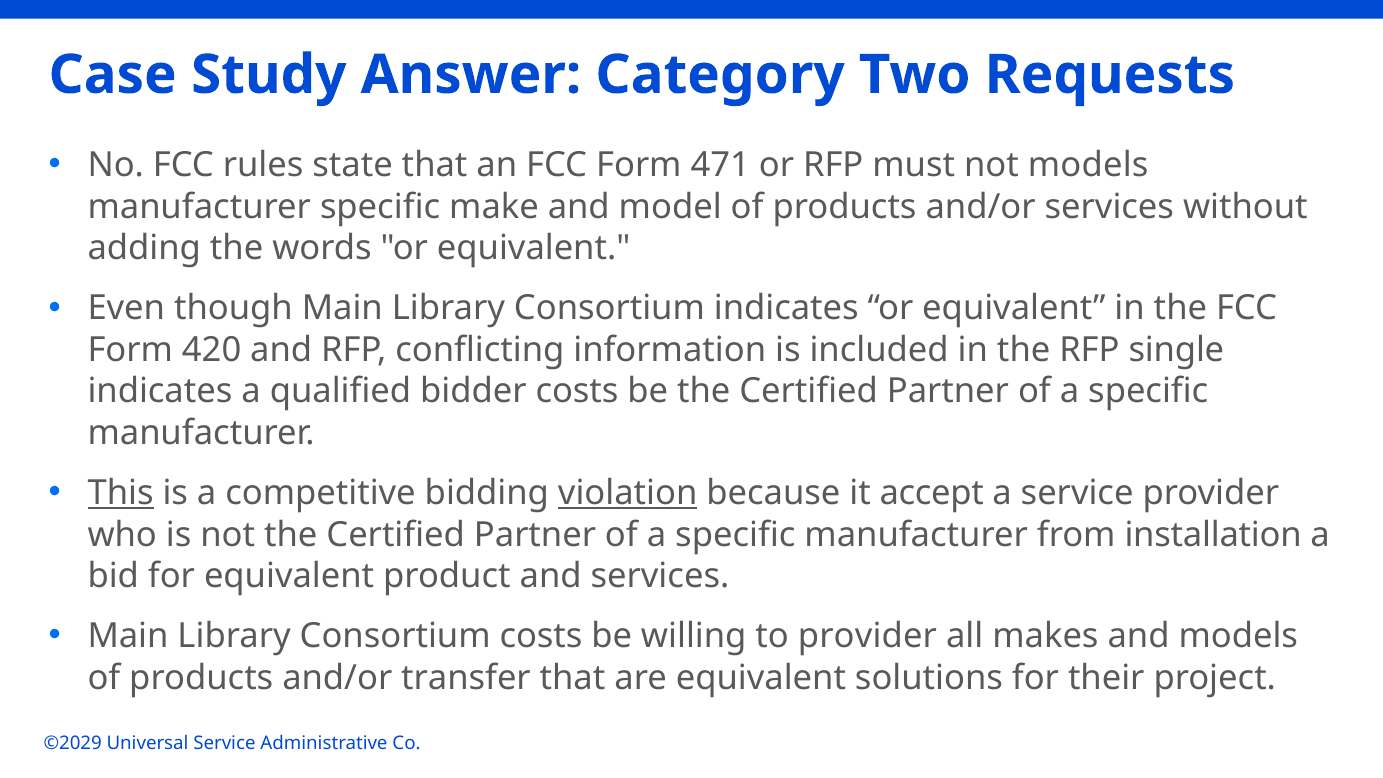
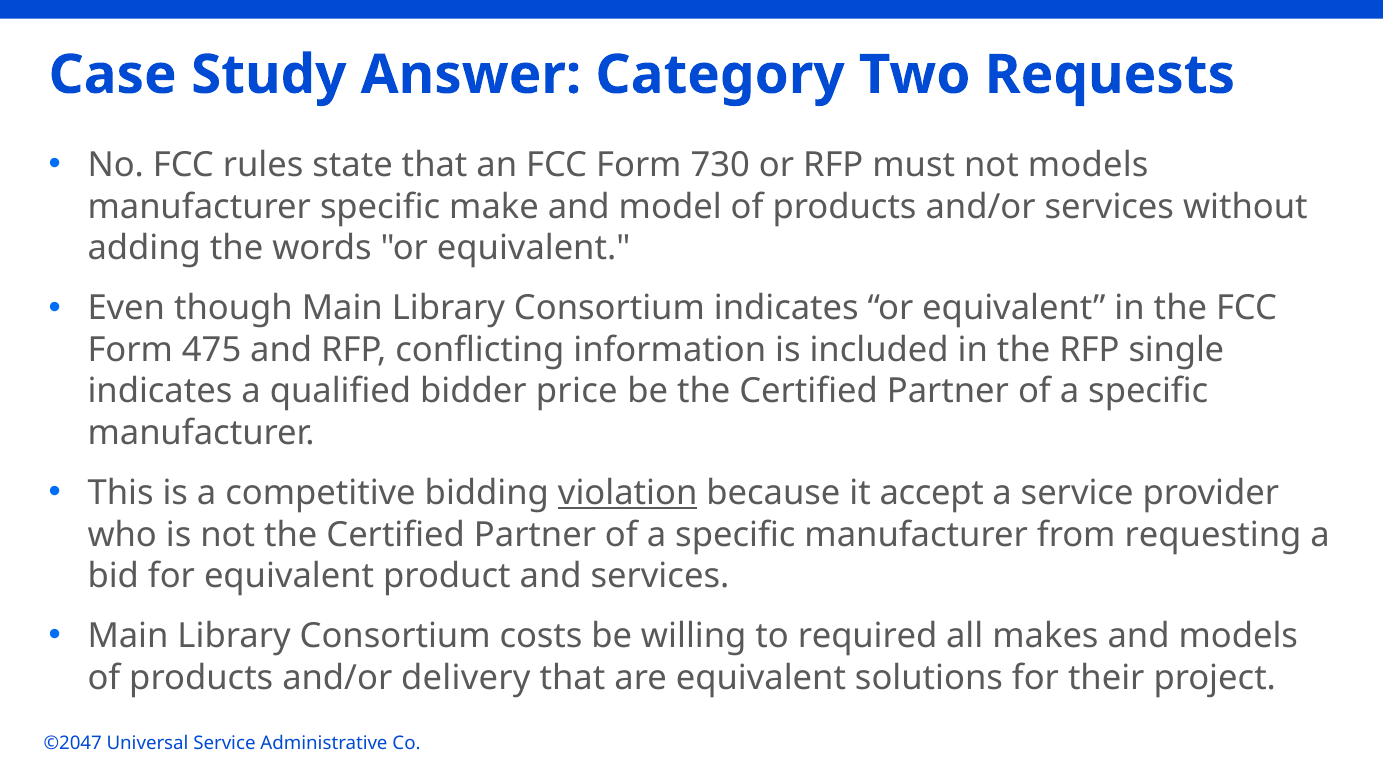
471: 471 -> 730 (720, 165)
420: 420 -> 475 (212, 350)
bidder costs: costs -> price (577, 391)
This underline: present -> none (121, 493)
installation: installation -> requesting (1213, 535)
to provider: provider -> required (868, 636)
transfer: transfer -> delivery (466, 678)
©2029: ©2029 -> ©2047 (73, 743)
